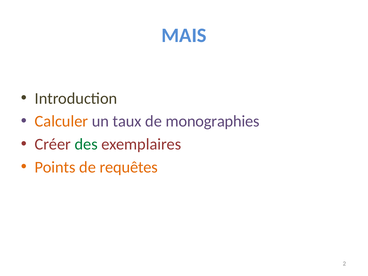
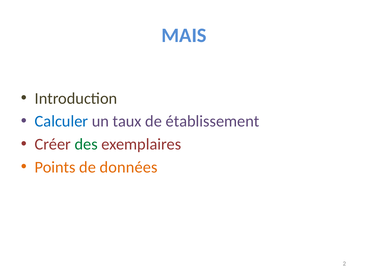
Calculer colour: orange -> blue (61, 121)
monographies: monographies -> établissement (213, 121)
requêtes: requêtes -> données (129, 167)
